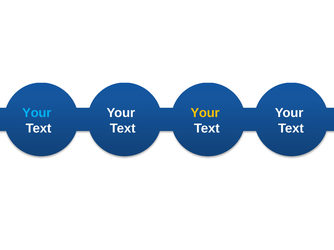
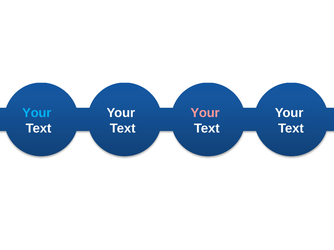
Your colour: yellow -> pink (205, 113)
